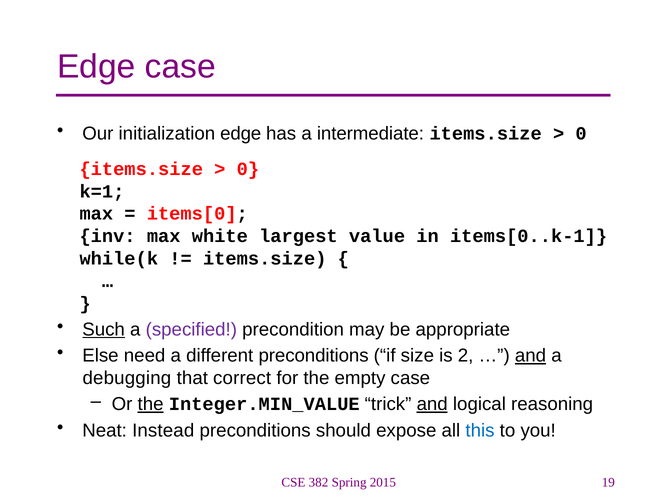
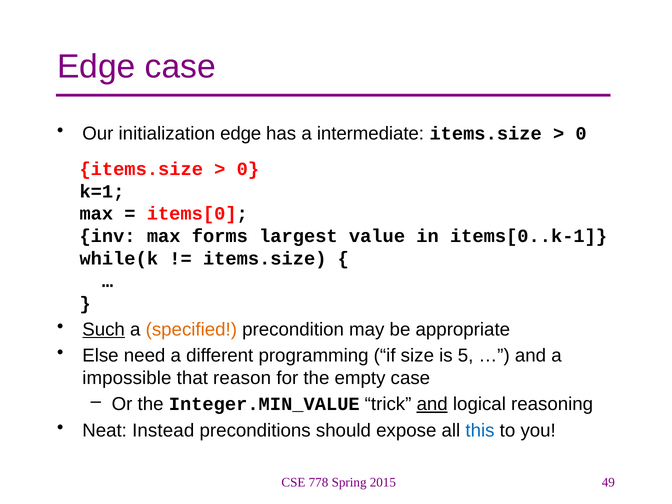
white: white -> forms (220, 236)
specified colour: purple -> orange (191, 330)
different preconditions: preconditions -> programming (314, 356)
2: 2 -> 5 (466, 356)
and underline: present -> none (531, 356)
debugging: debugging -> impossible (127, 378)
correct: correct -> reason (242, 378)
the underline: present -> none (151, 404)
382: 382 -> 778 (319, 483)
19: 19 -> 49 (608, 483)
